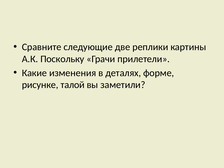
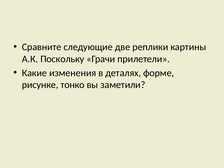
талой: талой -> тонко (73, 85)
